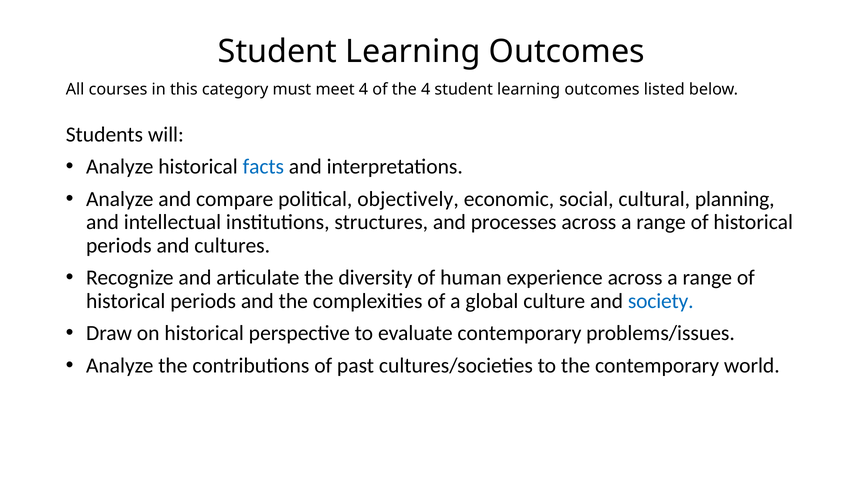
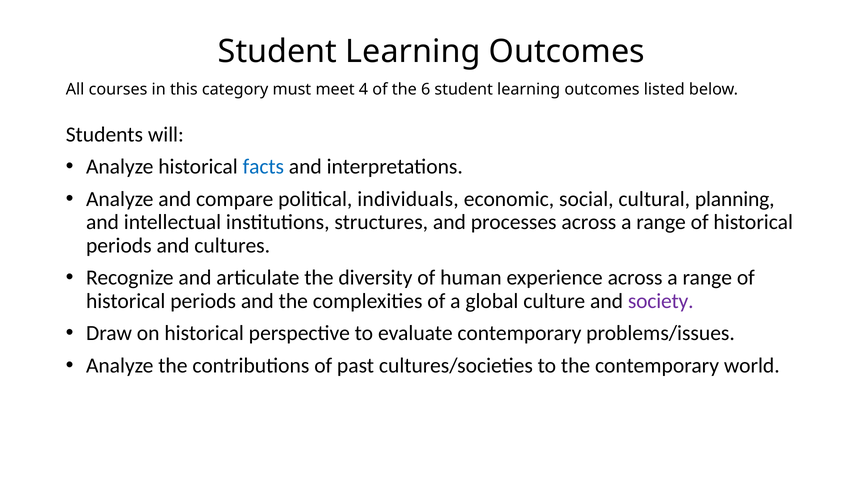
the 4: 4 -> 6 (426, 89)
objectively: objectively -> individuals (408, 199)
society colour: blue -> purple (661, 301)
